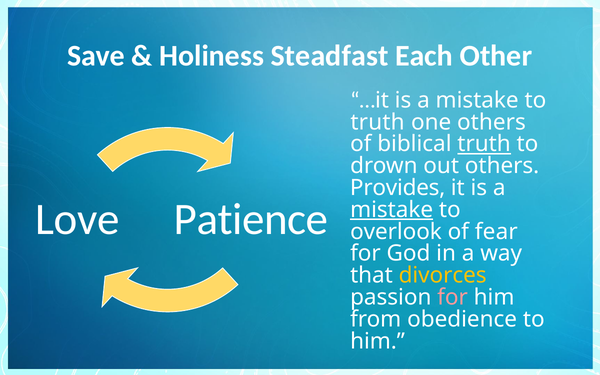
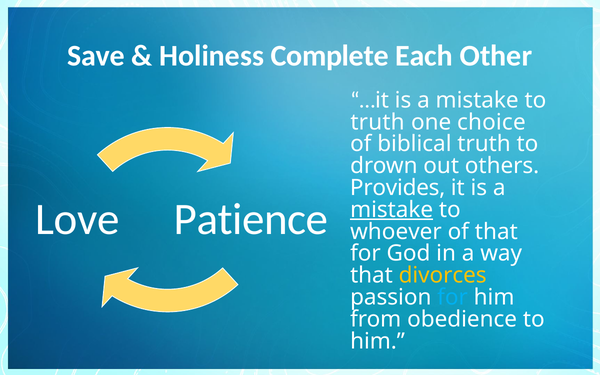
Steadfast: Steadfast -> Complete (330, 56)
one others: others -> choice (491, 122)
truth underline: present -> none (484, 144)
overlook: overlook -> whoever (396, 232)
of fear: fear -> that (496, 232)
for colour: pink -> light blue (453, 297)
